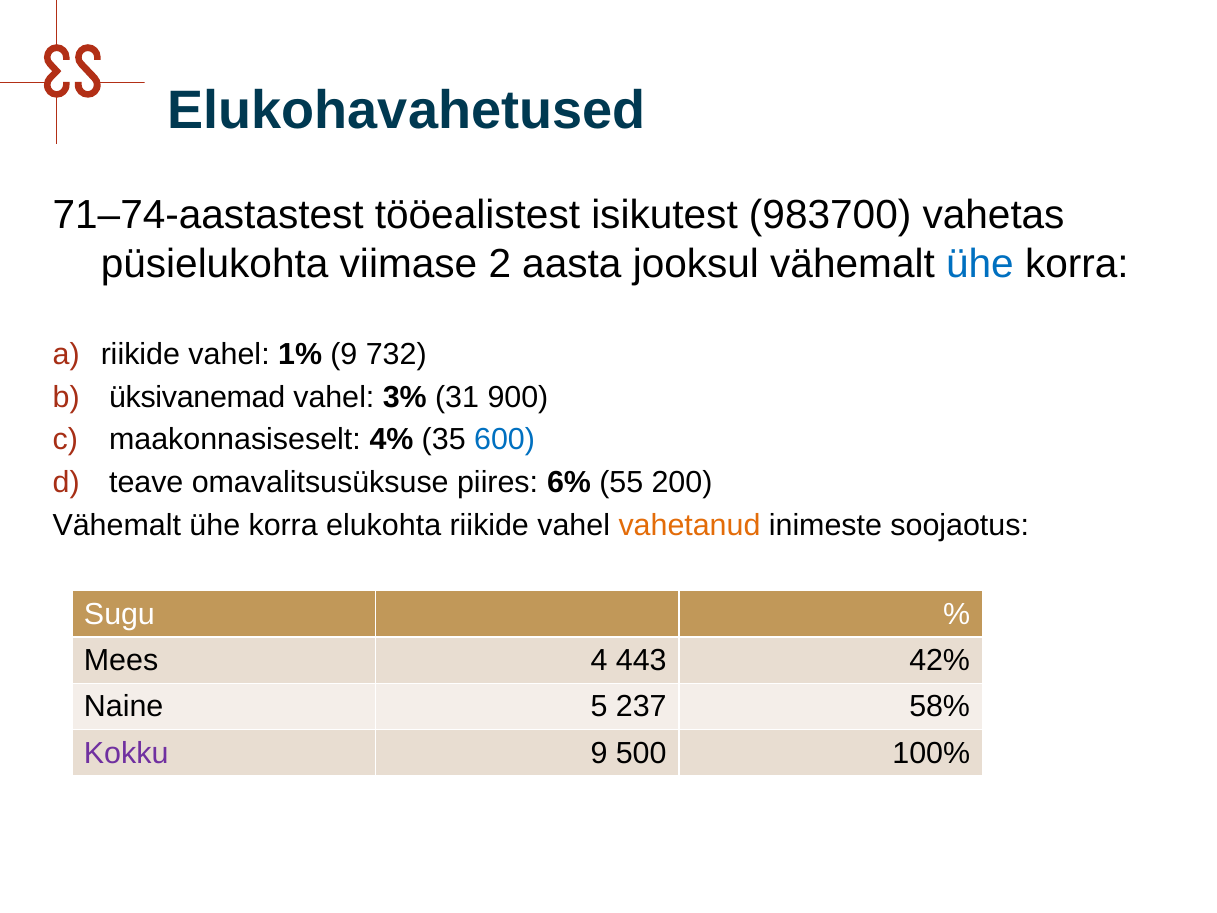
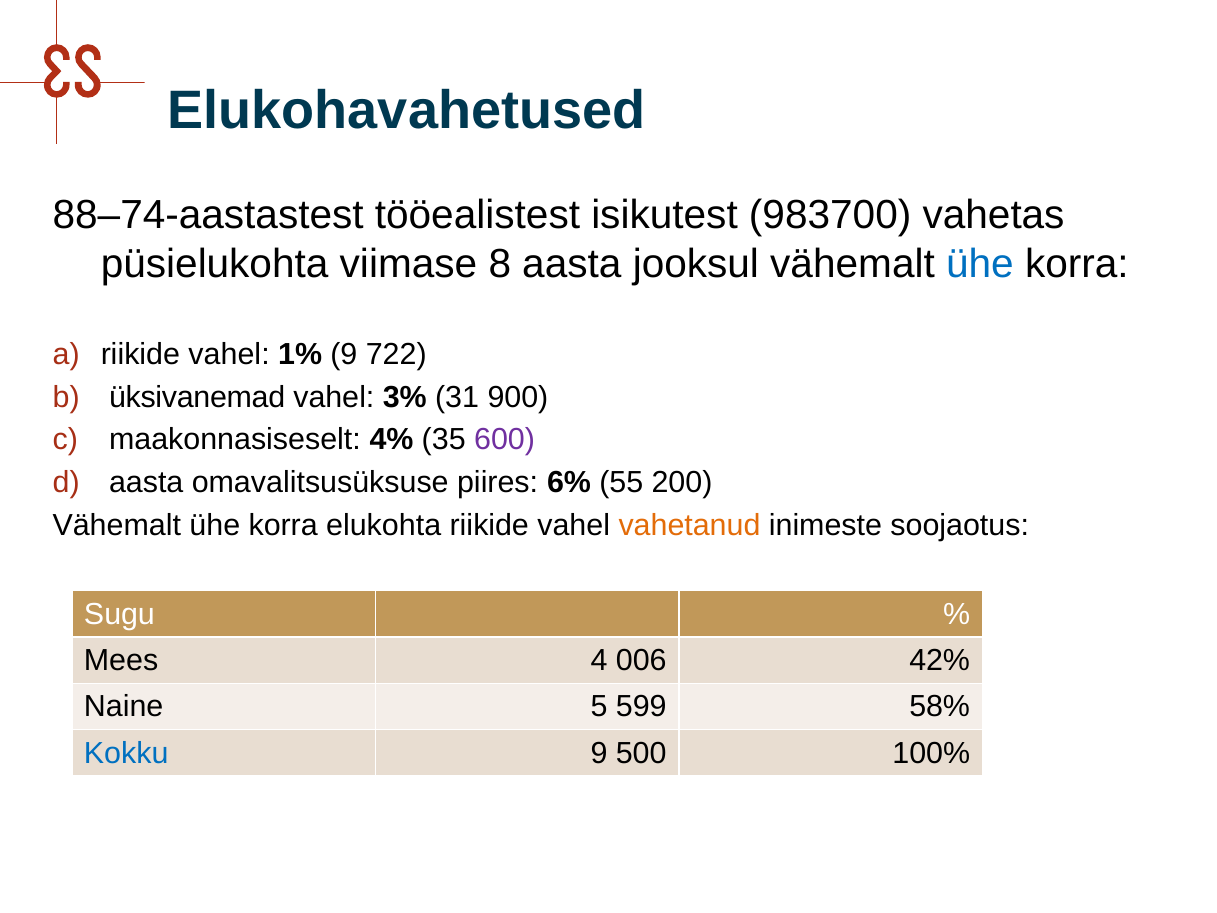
71–74-aastastest: 71–74-aastastest -> 88–74-aastastest (208, 215)
2: 2 -> 8 (500, 264)
732: 732 -> 722 (396, 354)
600 colour: blue -> purple (505, 440)
teave: teave -> aasta (146, 482)
443: 443 -> 006 (641, 660)
237: 237 -> 599 (641, 707)
Kokku colour: purple -> blue (126, 753)
